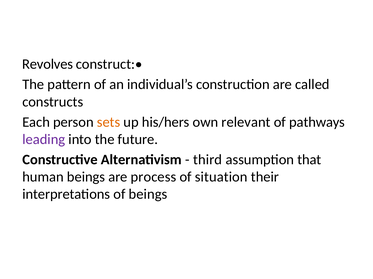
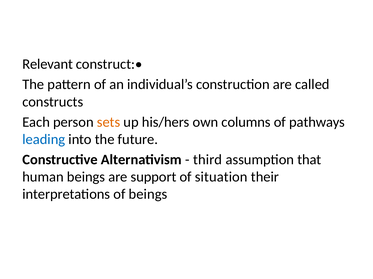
Revolves: Revolves -> Relevant (48, 64)
relevant: relevant -> columns (246, 122)
leading colour: purple -> blue (44, 140)
process: process -> support (154, 177)
